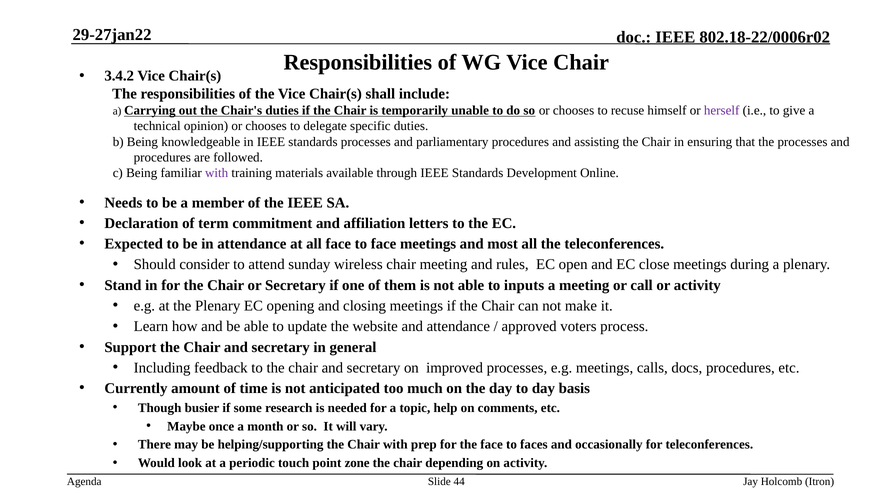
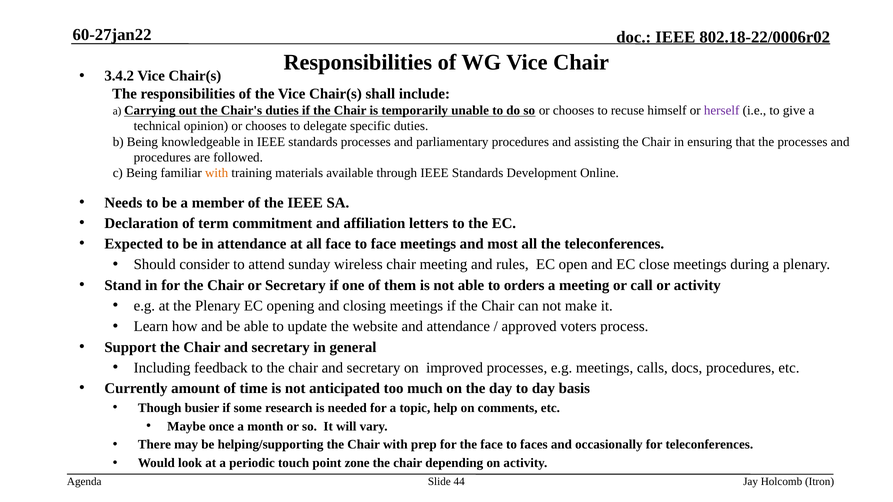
29-27jan22: 29-27jan22 -> 60-27jan22 (112, 35)
with colour: purple -> orange (217, 173)
inputs: inputs -> orders (524, 285)
